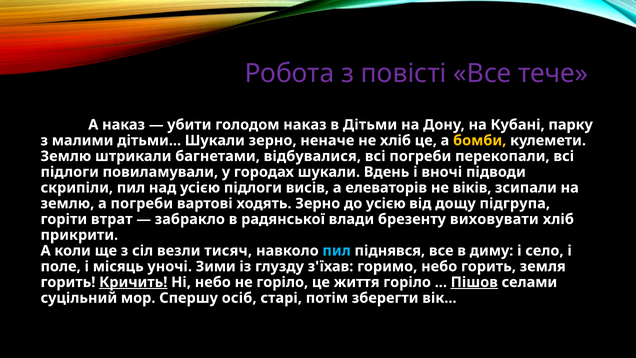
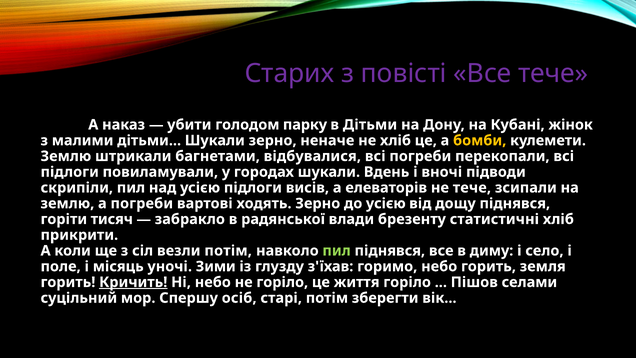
Робота: Робота -> Старих (289, 73)
голодом наказ: наказ -> парку (305, 125)
парку: парку -> жінок (571, 125)
не віків: віків -> тече (472, 188)
дощу підгрупа: підгрупа -> піднявся (515, 203)
втрат: втрат -> тисяч (112, 219)
виховувати: виховувати -> статистичні (494, 219)
везли тисяч: тисяч -> потім (228, 251)
пил colour: light blue -> light green (337, 251)
Пішов underline: present -> none (474, 282)
